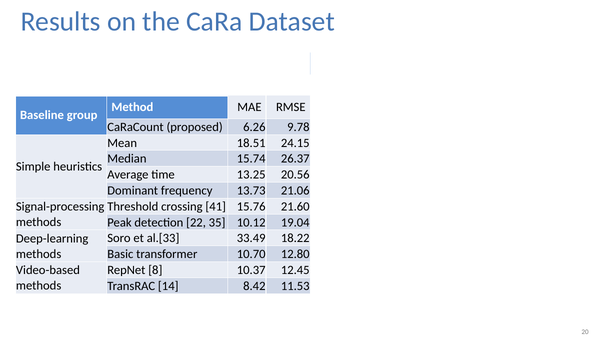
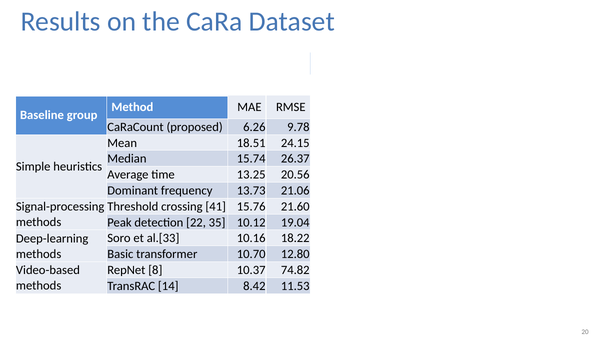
33.49: 33.49 -> 10.16 (251, 238)
12.45: 12.45 -> 74.82 (295, 270)
